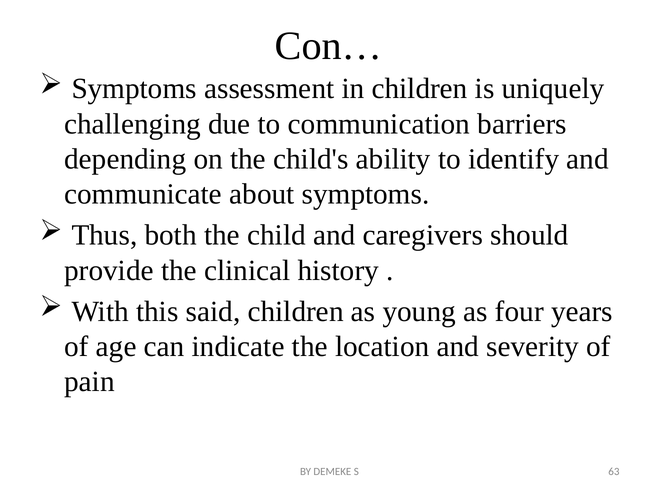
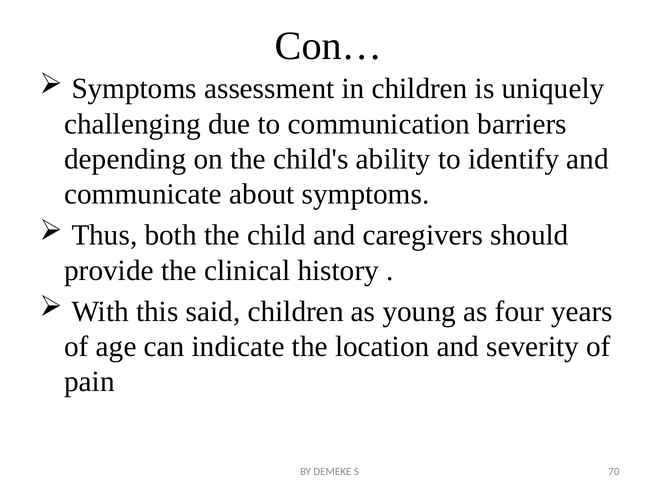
63: 63 -> 70 (614, 472)
